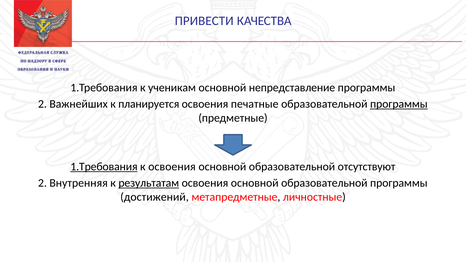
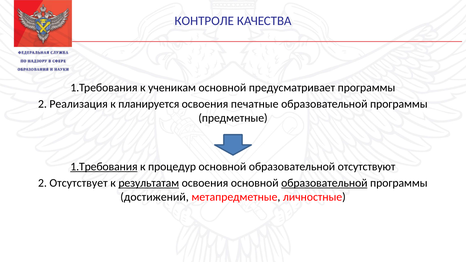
ПРИВЕСТИ: ПРИВЕСТИ -> КОНТРОЛЕ (204, 21)
непредставление: непредставление -> предусматривает (292, 88)
Важнейших: Важнейших -> Реализация (79, 104)
программы underline: present -> none (399, 104)
к освоения: освоения -> процедур (172, 167)
Внутренняя: Внутренняя -> Отсутствует (79, 183)
образовательной underline: none -> present (324, 183)
